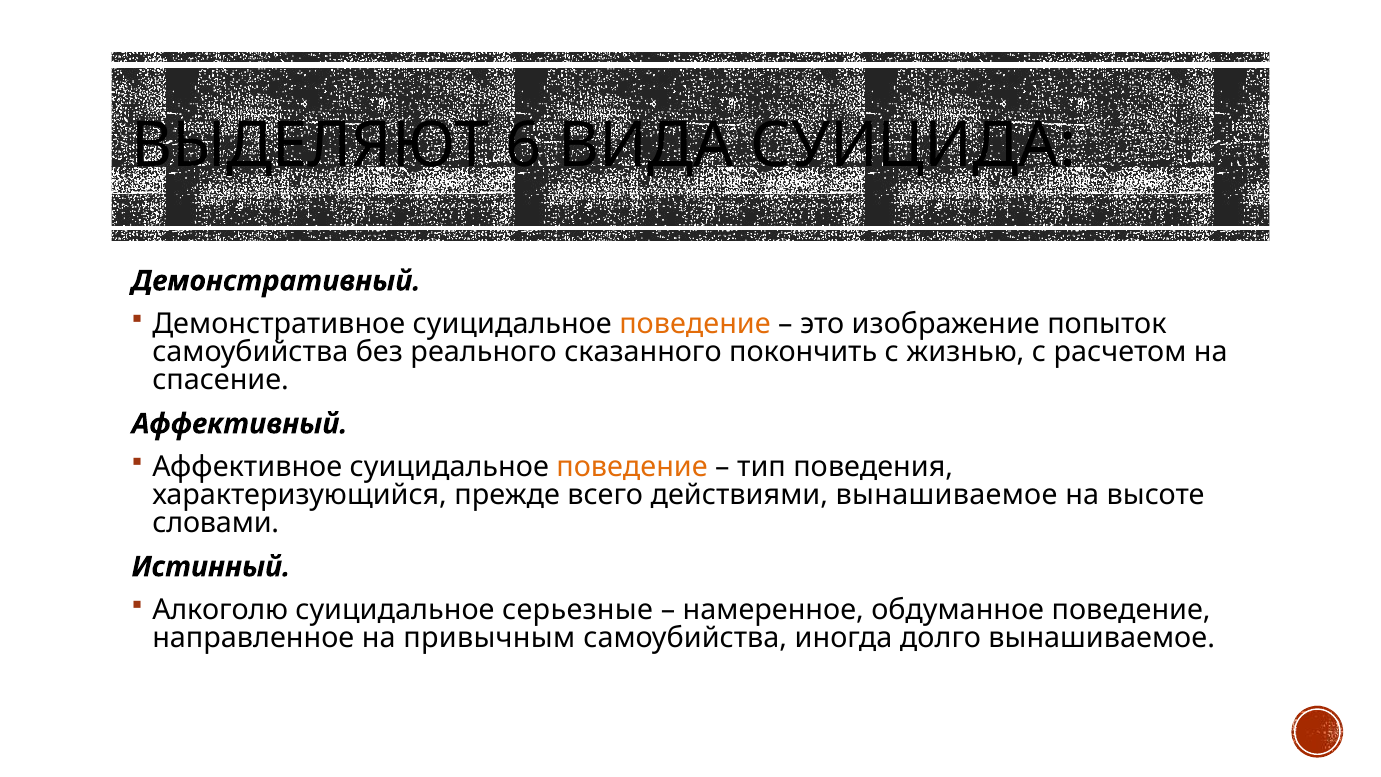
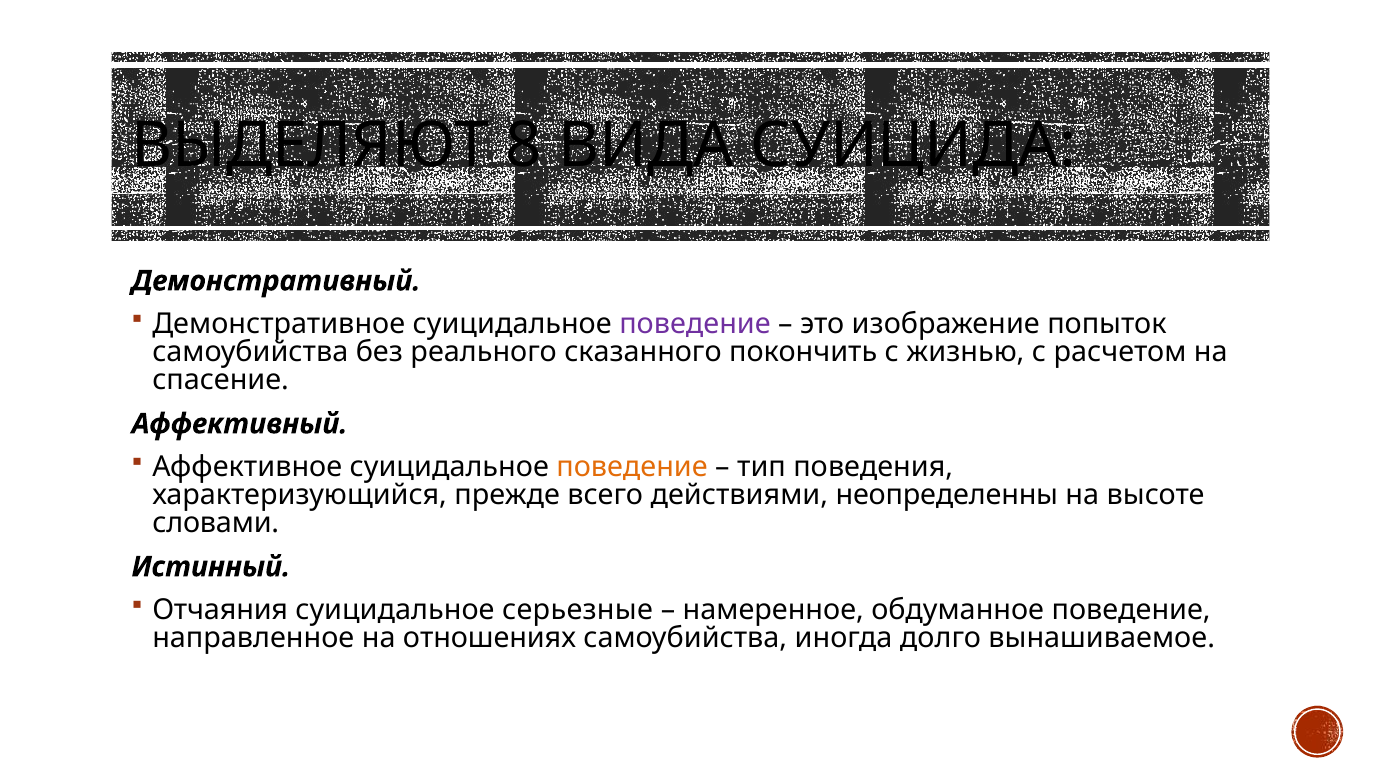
6: 6 -> 8 (524, 146)
поведение colour: orange -> purple (695, 324)
действиями вынашиваемое: вынашиваемое -> неопределенны (947, 495)
Алкоголю: Алкоголю -> Отчаяния (220, 610)
привычным: привычным -> отношениях (489, 638)
